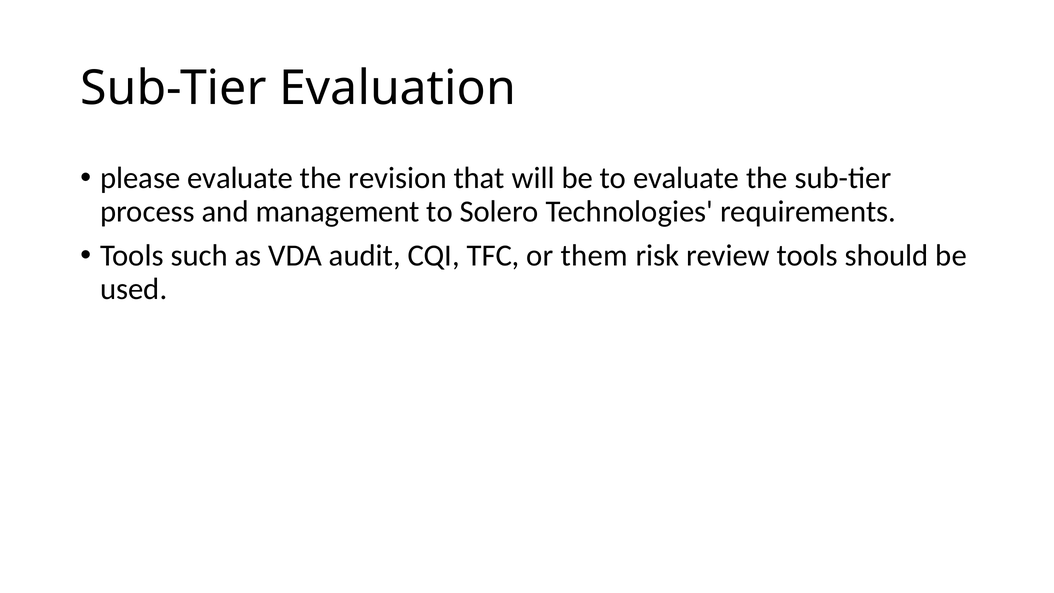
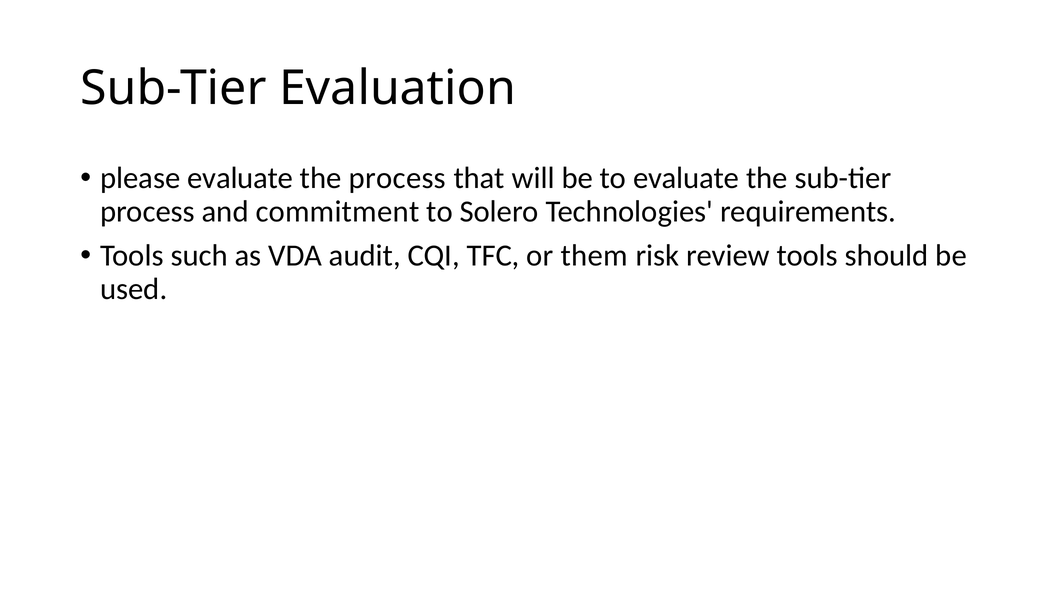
the revision: revision -> process (397, 178)
management: management -> commitment (337, 211)
